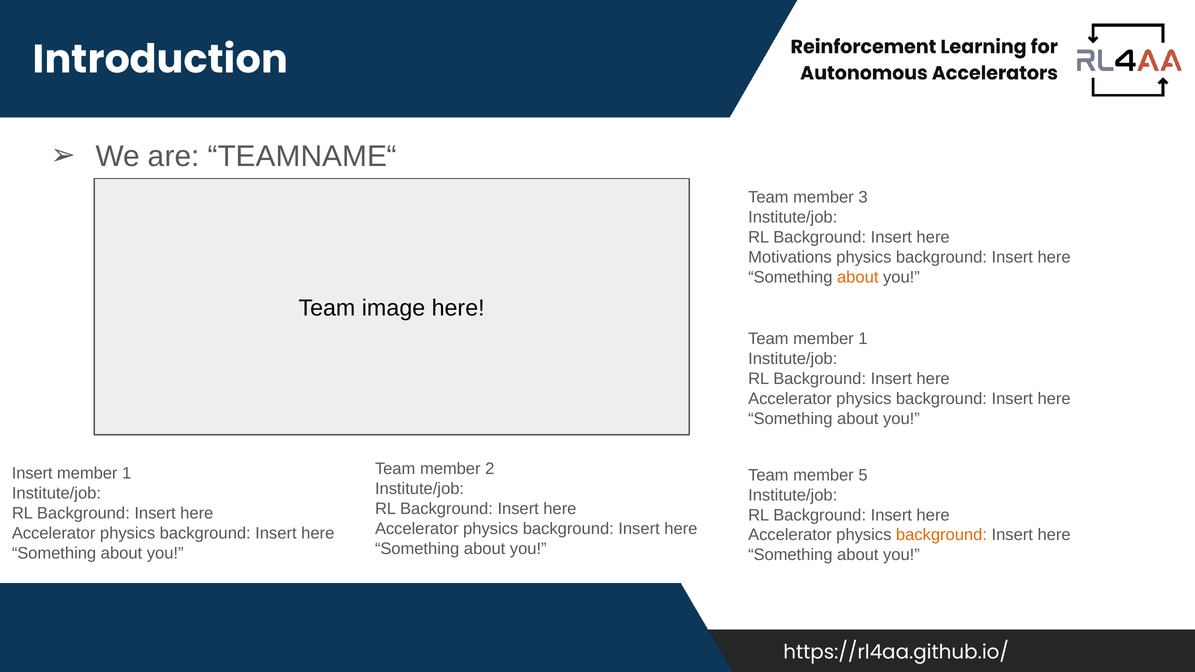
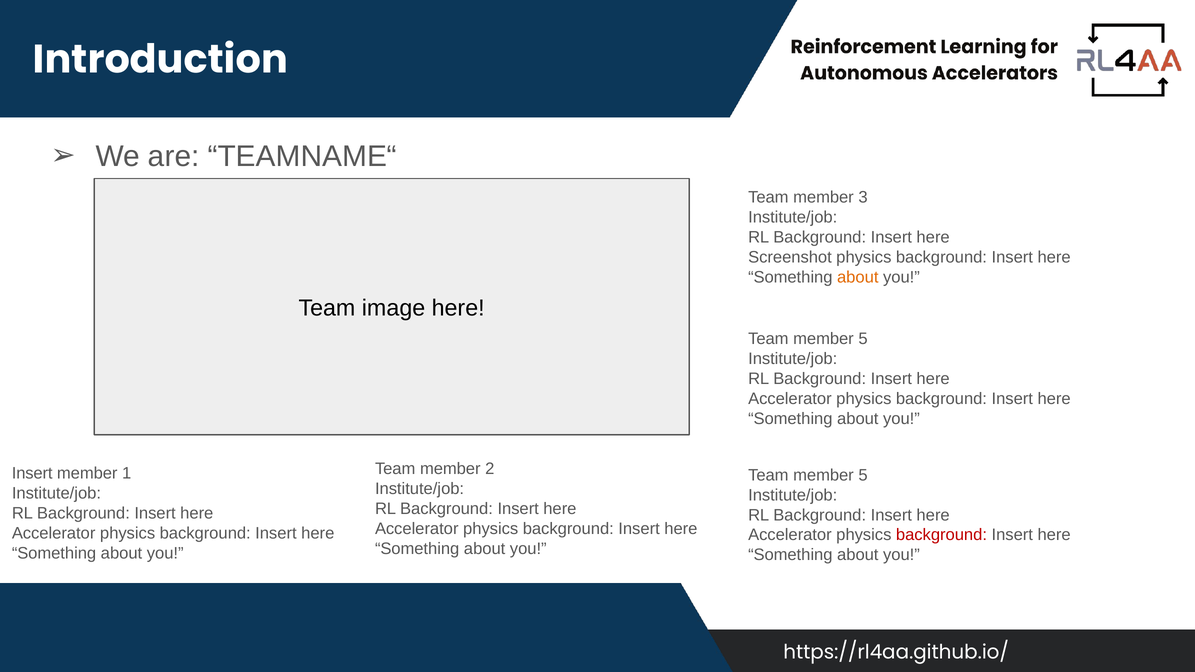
Motivations: Motivations -> Screenshot (790, 257)
1: 1 -> 5 (863, 339)
background colour: orange -> red (941, 535)
